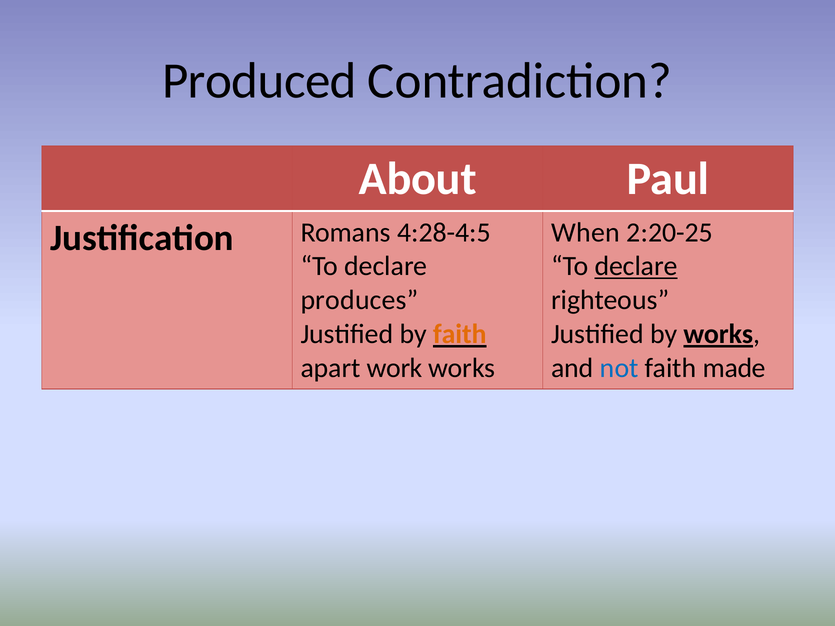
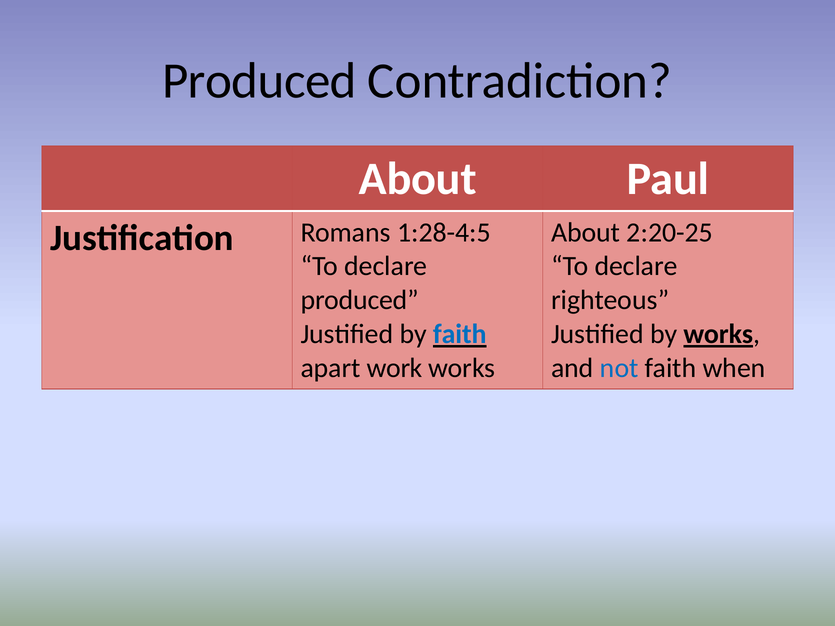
When: When -> About (586, 232)
4:28-4:5: 4:28-4:5 -> 1:28-4:5 (444, 232)
declare underline: present -> none (636, 266)
produces: produces -> produced (360, 300)
faith colour: orange -> blue (460, 334)
made: made -> when (734, 368)
